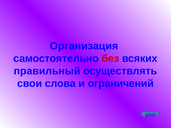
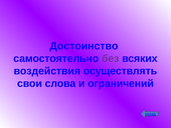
Организация: Организация -> Достоинство (84, 46)
без colour: red -> purple (110, 59)
правильный: правильный -> воздействия (47, 71)
